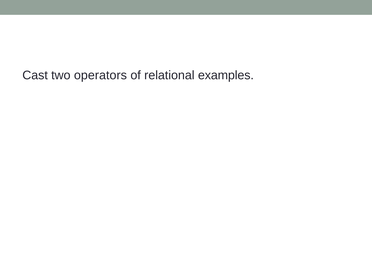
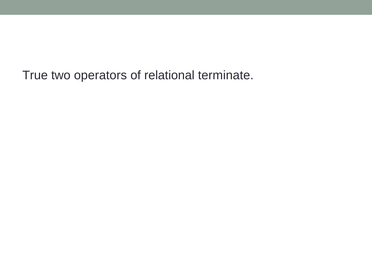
Cast: Cast -> True (35, 75)
examples: examples -> terminate (226, 75)
